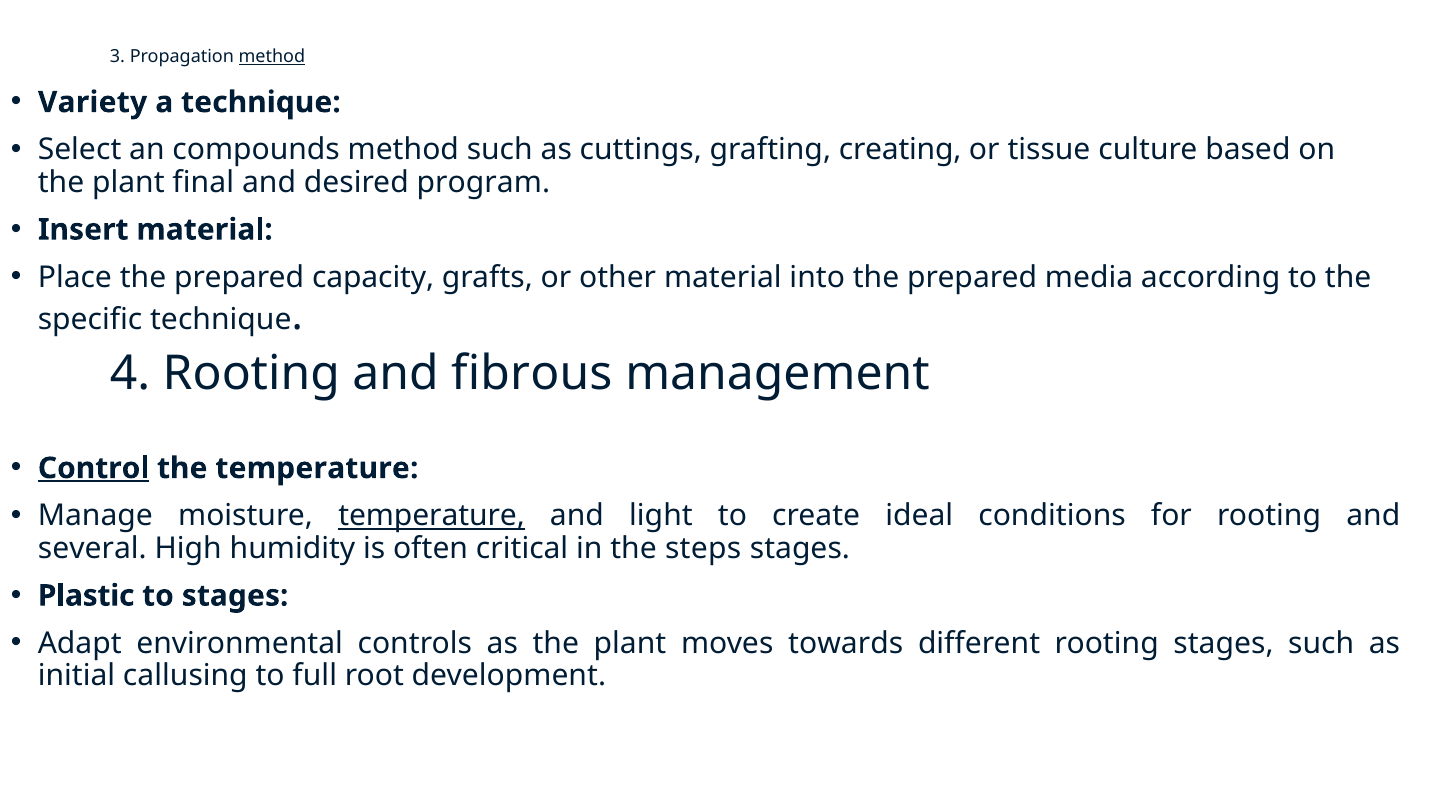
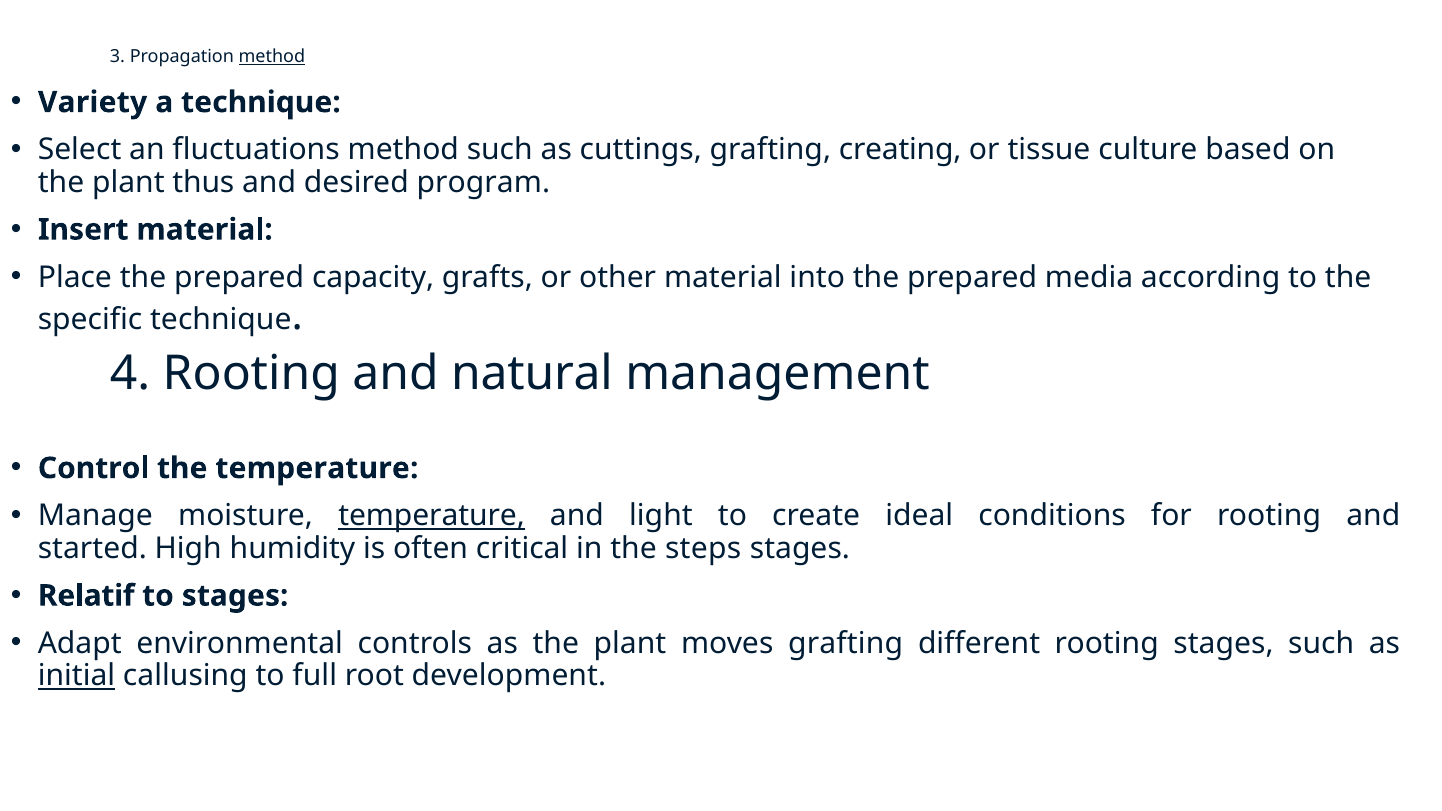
compounds: compounds -> fluctuations (256, 150)
final: final -> thus (203, 182)
fibrous: fibrous -> natural (532, 373)
Control underline: present -> none (94, 468)
several: several -> started (92, 548)
Plastic: Plastic -> Relatif (86, 596)
moves towards: towards -> grafting (846, 643)
initial underline: none -> present (76, 676)
